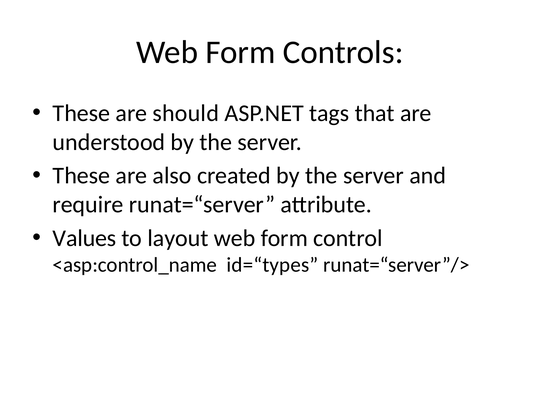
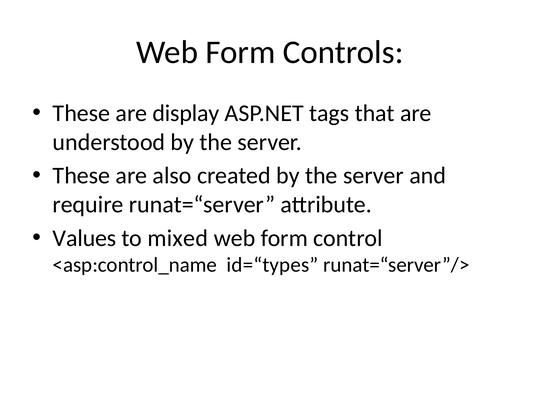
should: should -> display (186, 113)
layout: layout -> mixed (178, 238)
